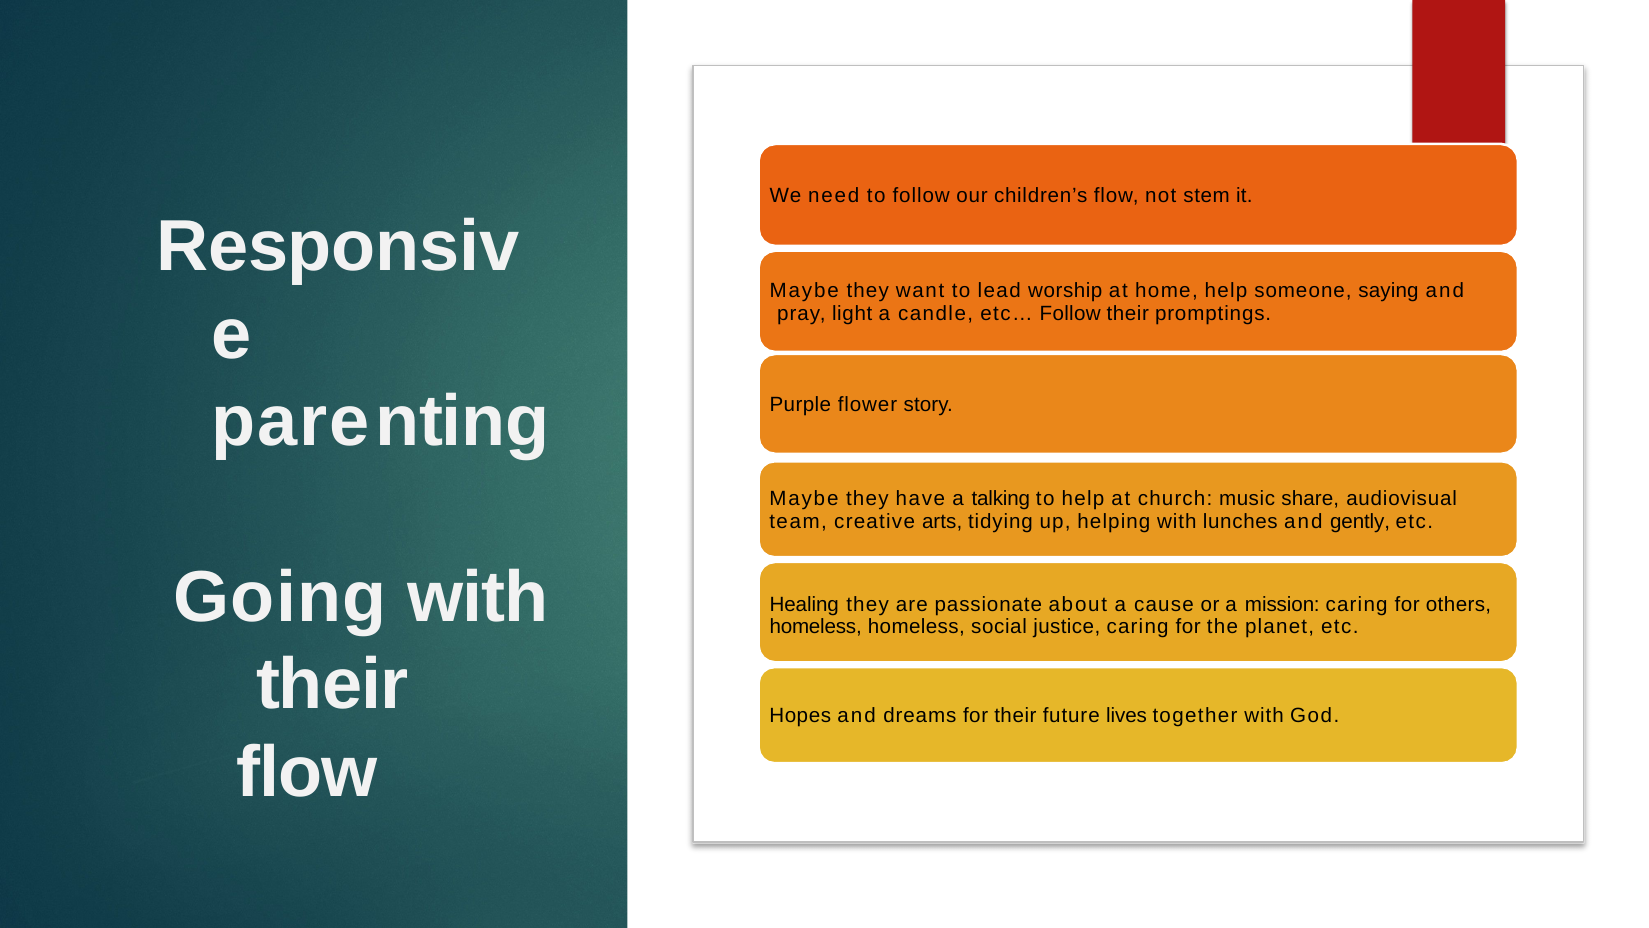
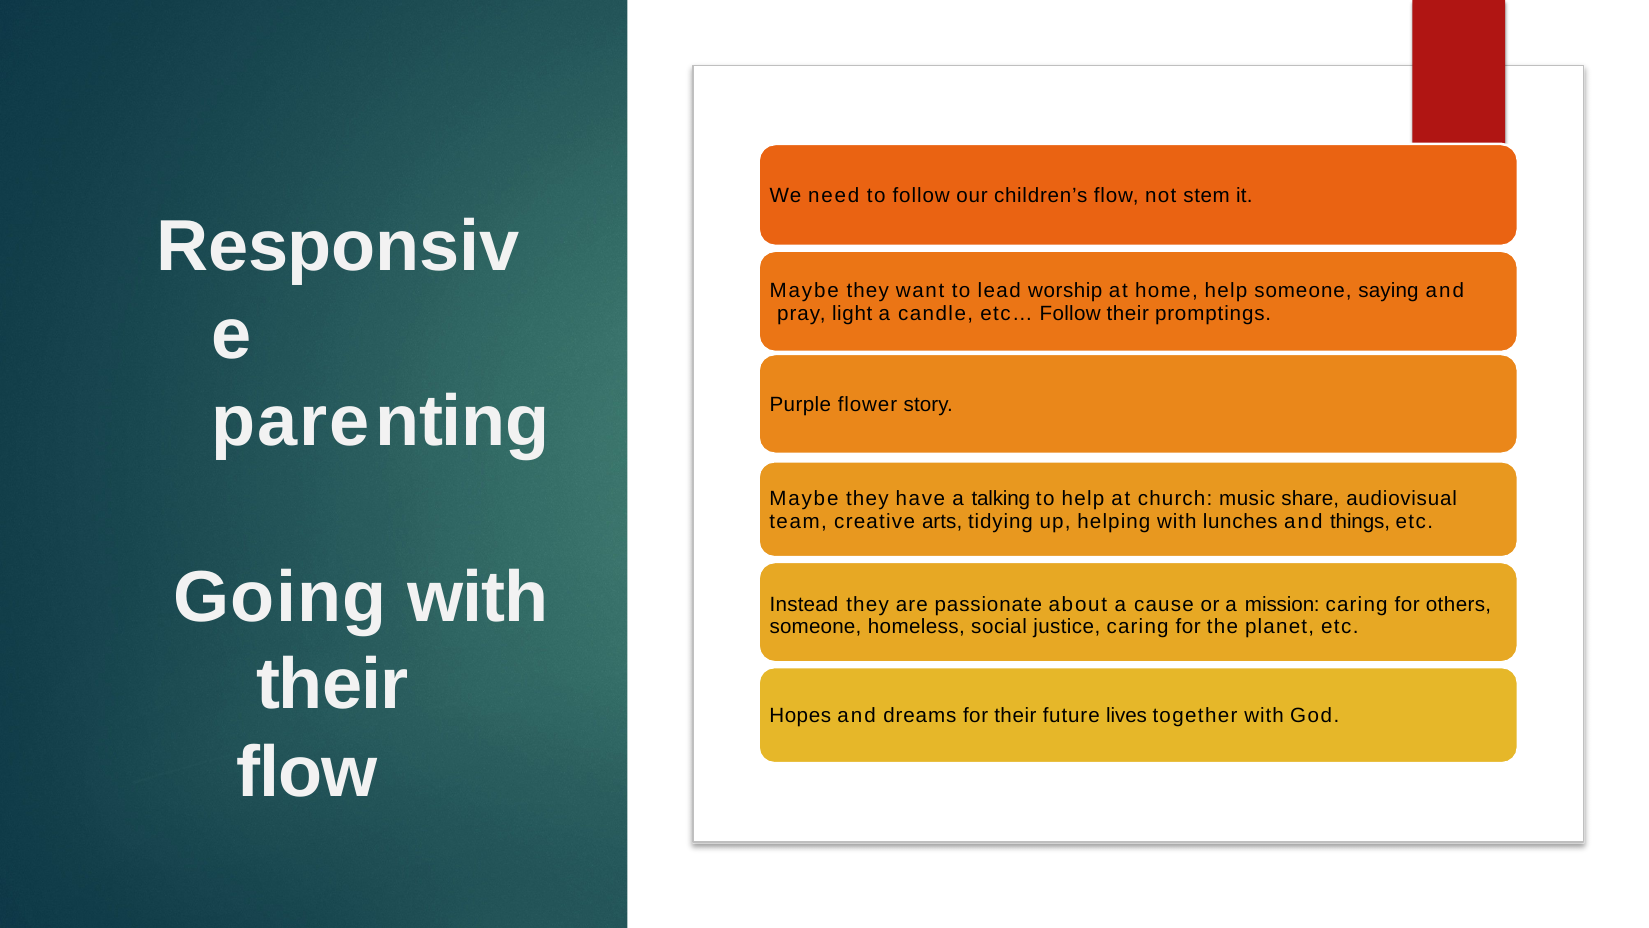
gently: gently -> things (1360, 521)
Healing: Healing -> Instead (804, 604)
homeless: homeless -> someone (815, 627)
